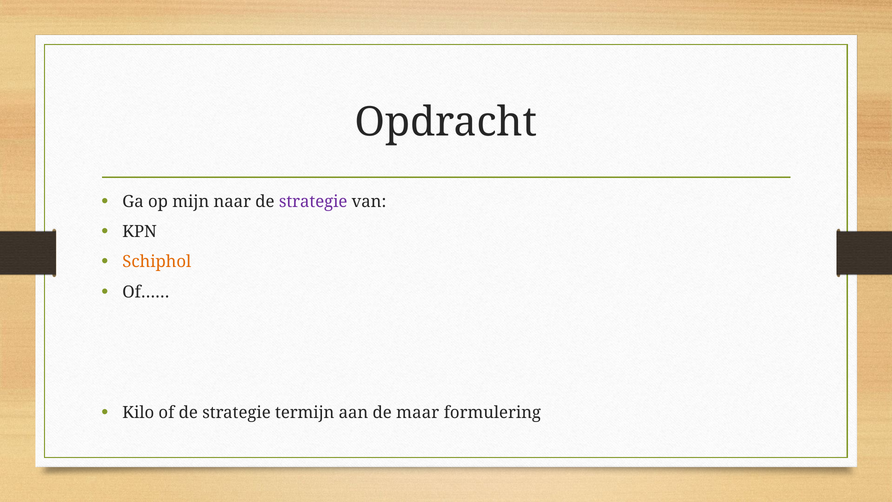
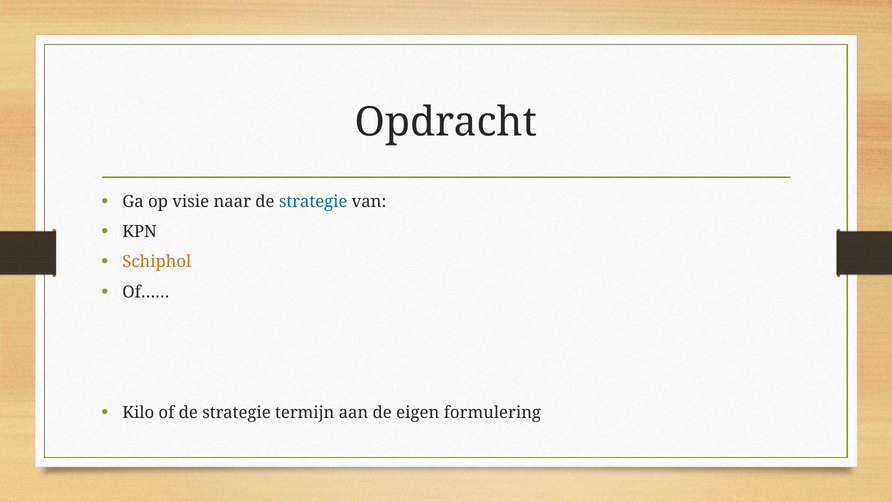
mijn: mijn -> visie (191, 202)
strategie colour: purple -> blue (313, 202)
maar: maar -> eigen (418, 412)
